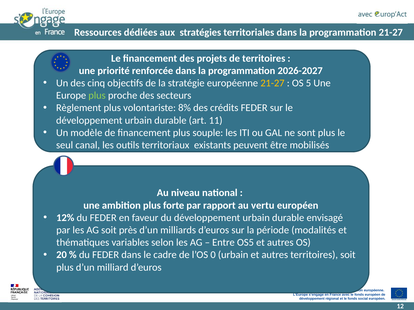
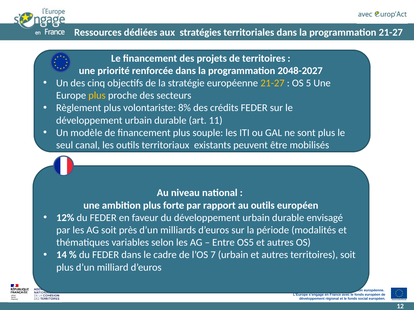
2026-2027: 2026-2027 -> 2048-2027 (300, 71)
plus colour: light green -> yellow (97, 96)
au vertu: vertu -> outils (263, 206)
20: 20 -> 14 (62, 255)
0: 0 -> 7 (213, 255)
